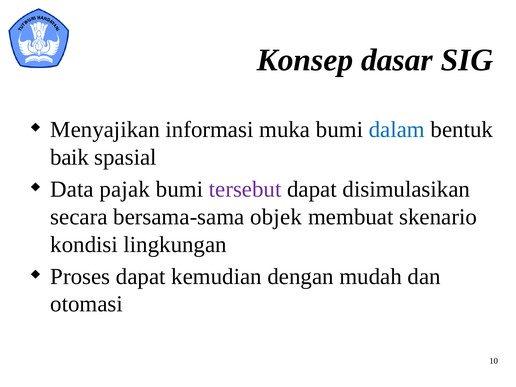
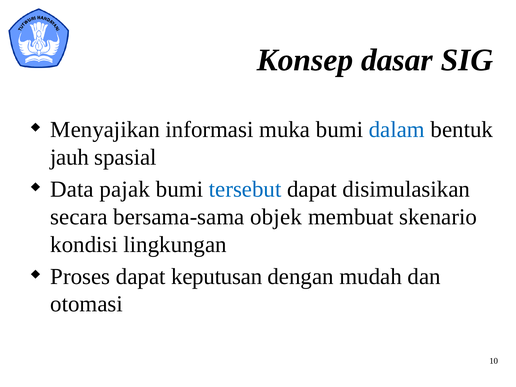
baik: baik -> jauh (70, 157)
tersebut colour: purple -> blue (245, 189)
kemudian: kemudian -> keputusan (217, 277)
